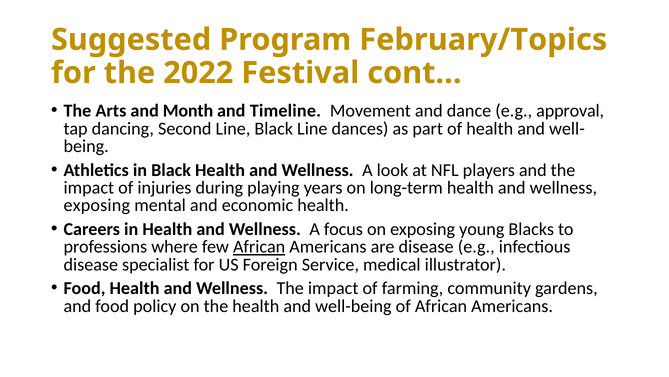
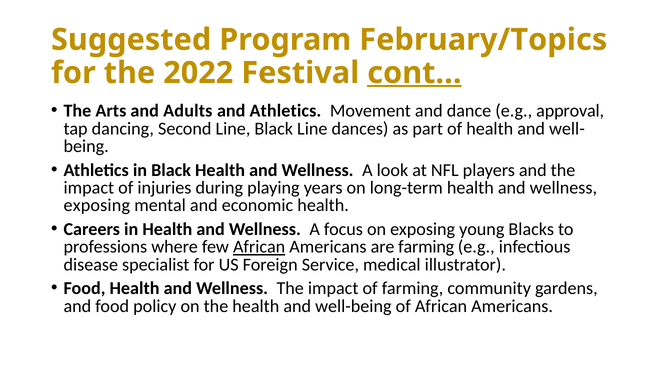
cont… underline: none -> present (414, 73)
Month: Month -> Adults (188, 111)
and Timeline: Timeline -> Athletics (285, 111)
are disease: disease -> farming (426, 247)
